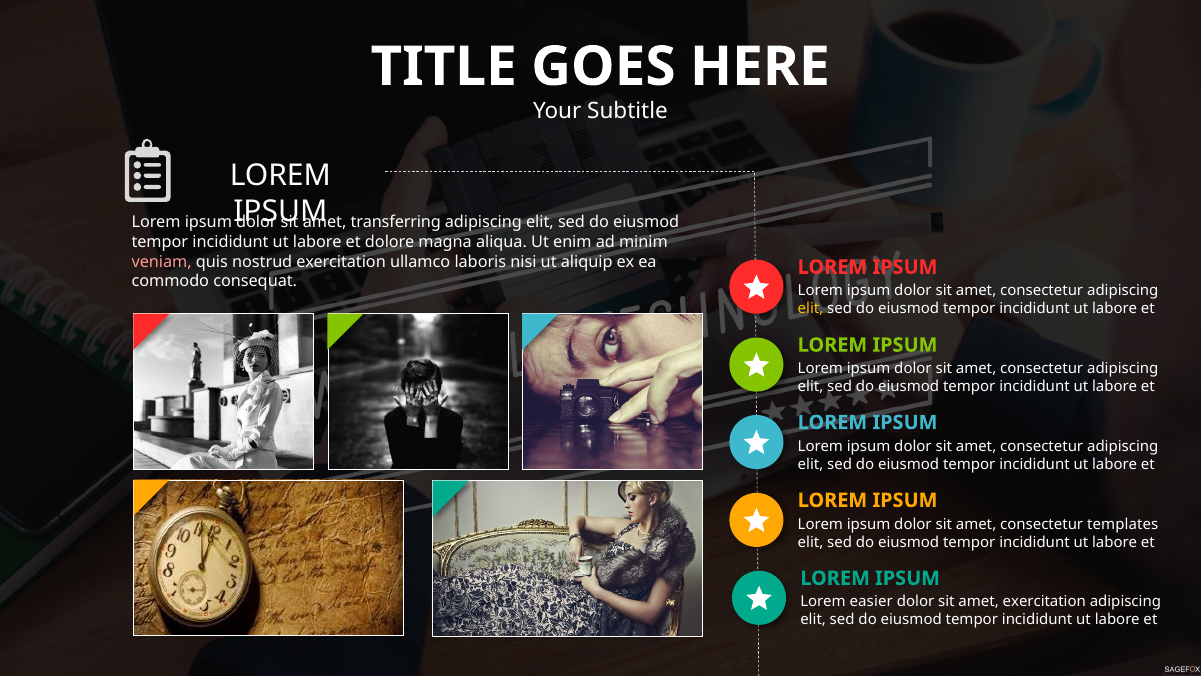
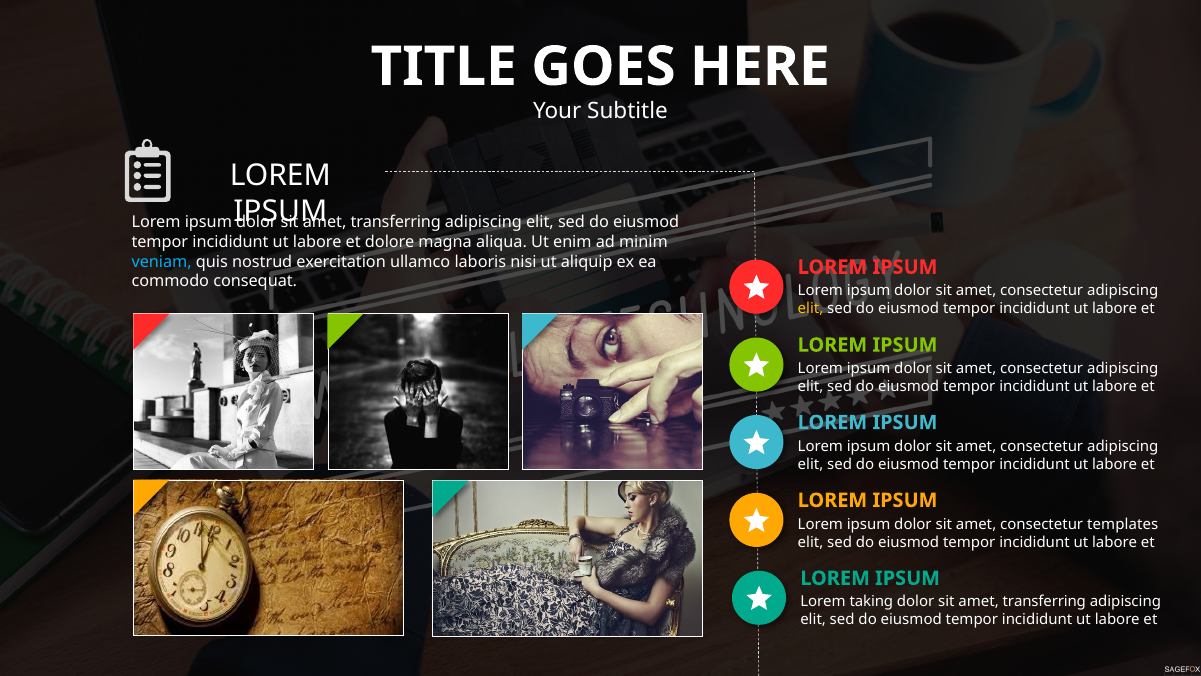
veniam colour: pink -> light blue (162, 262)
easier: easier -> taking (871, 602)
exercitation: exercitation -> transferring (1044, 602)
